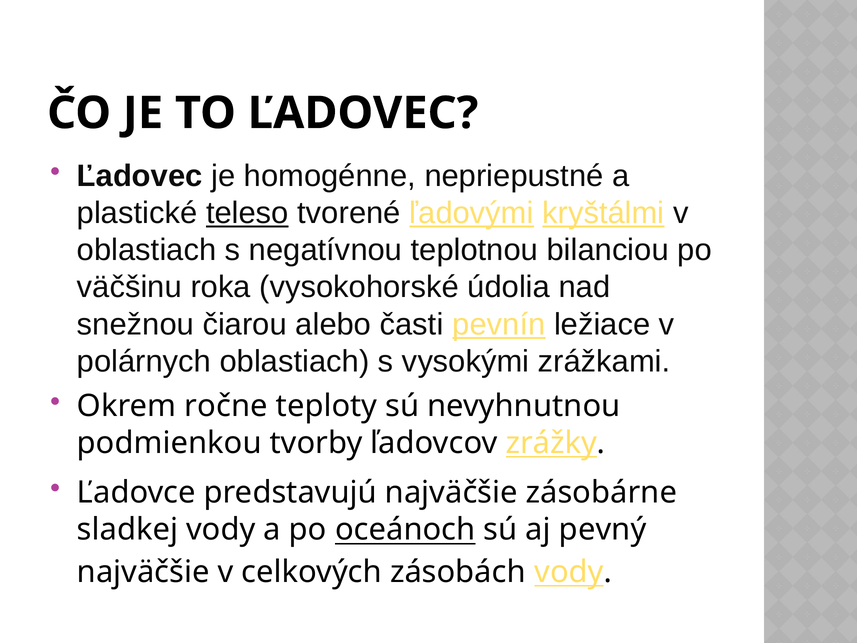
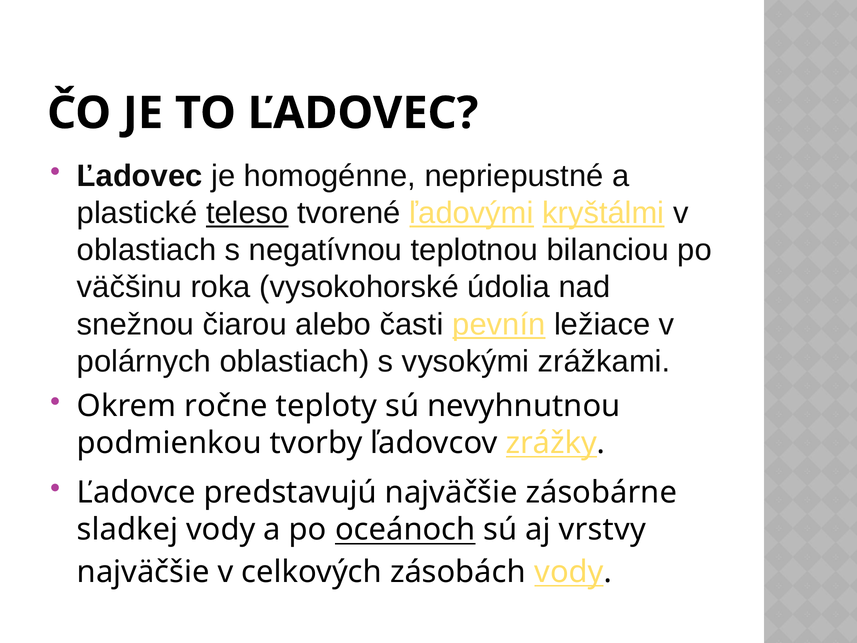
pevný: pevný -> vrstvy (603, 529)
